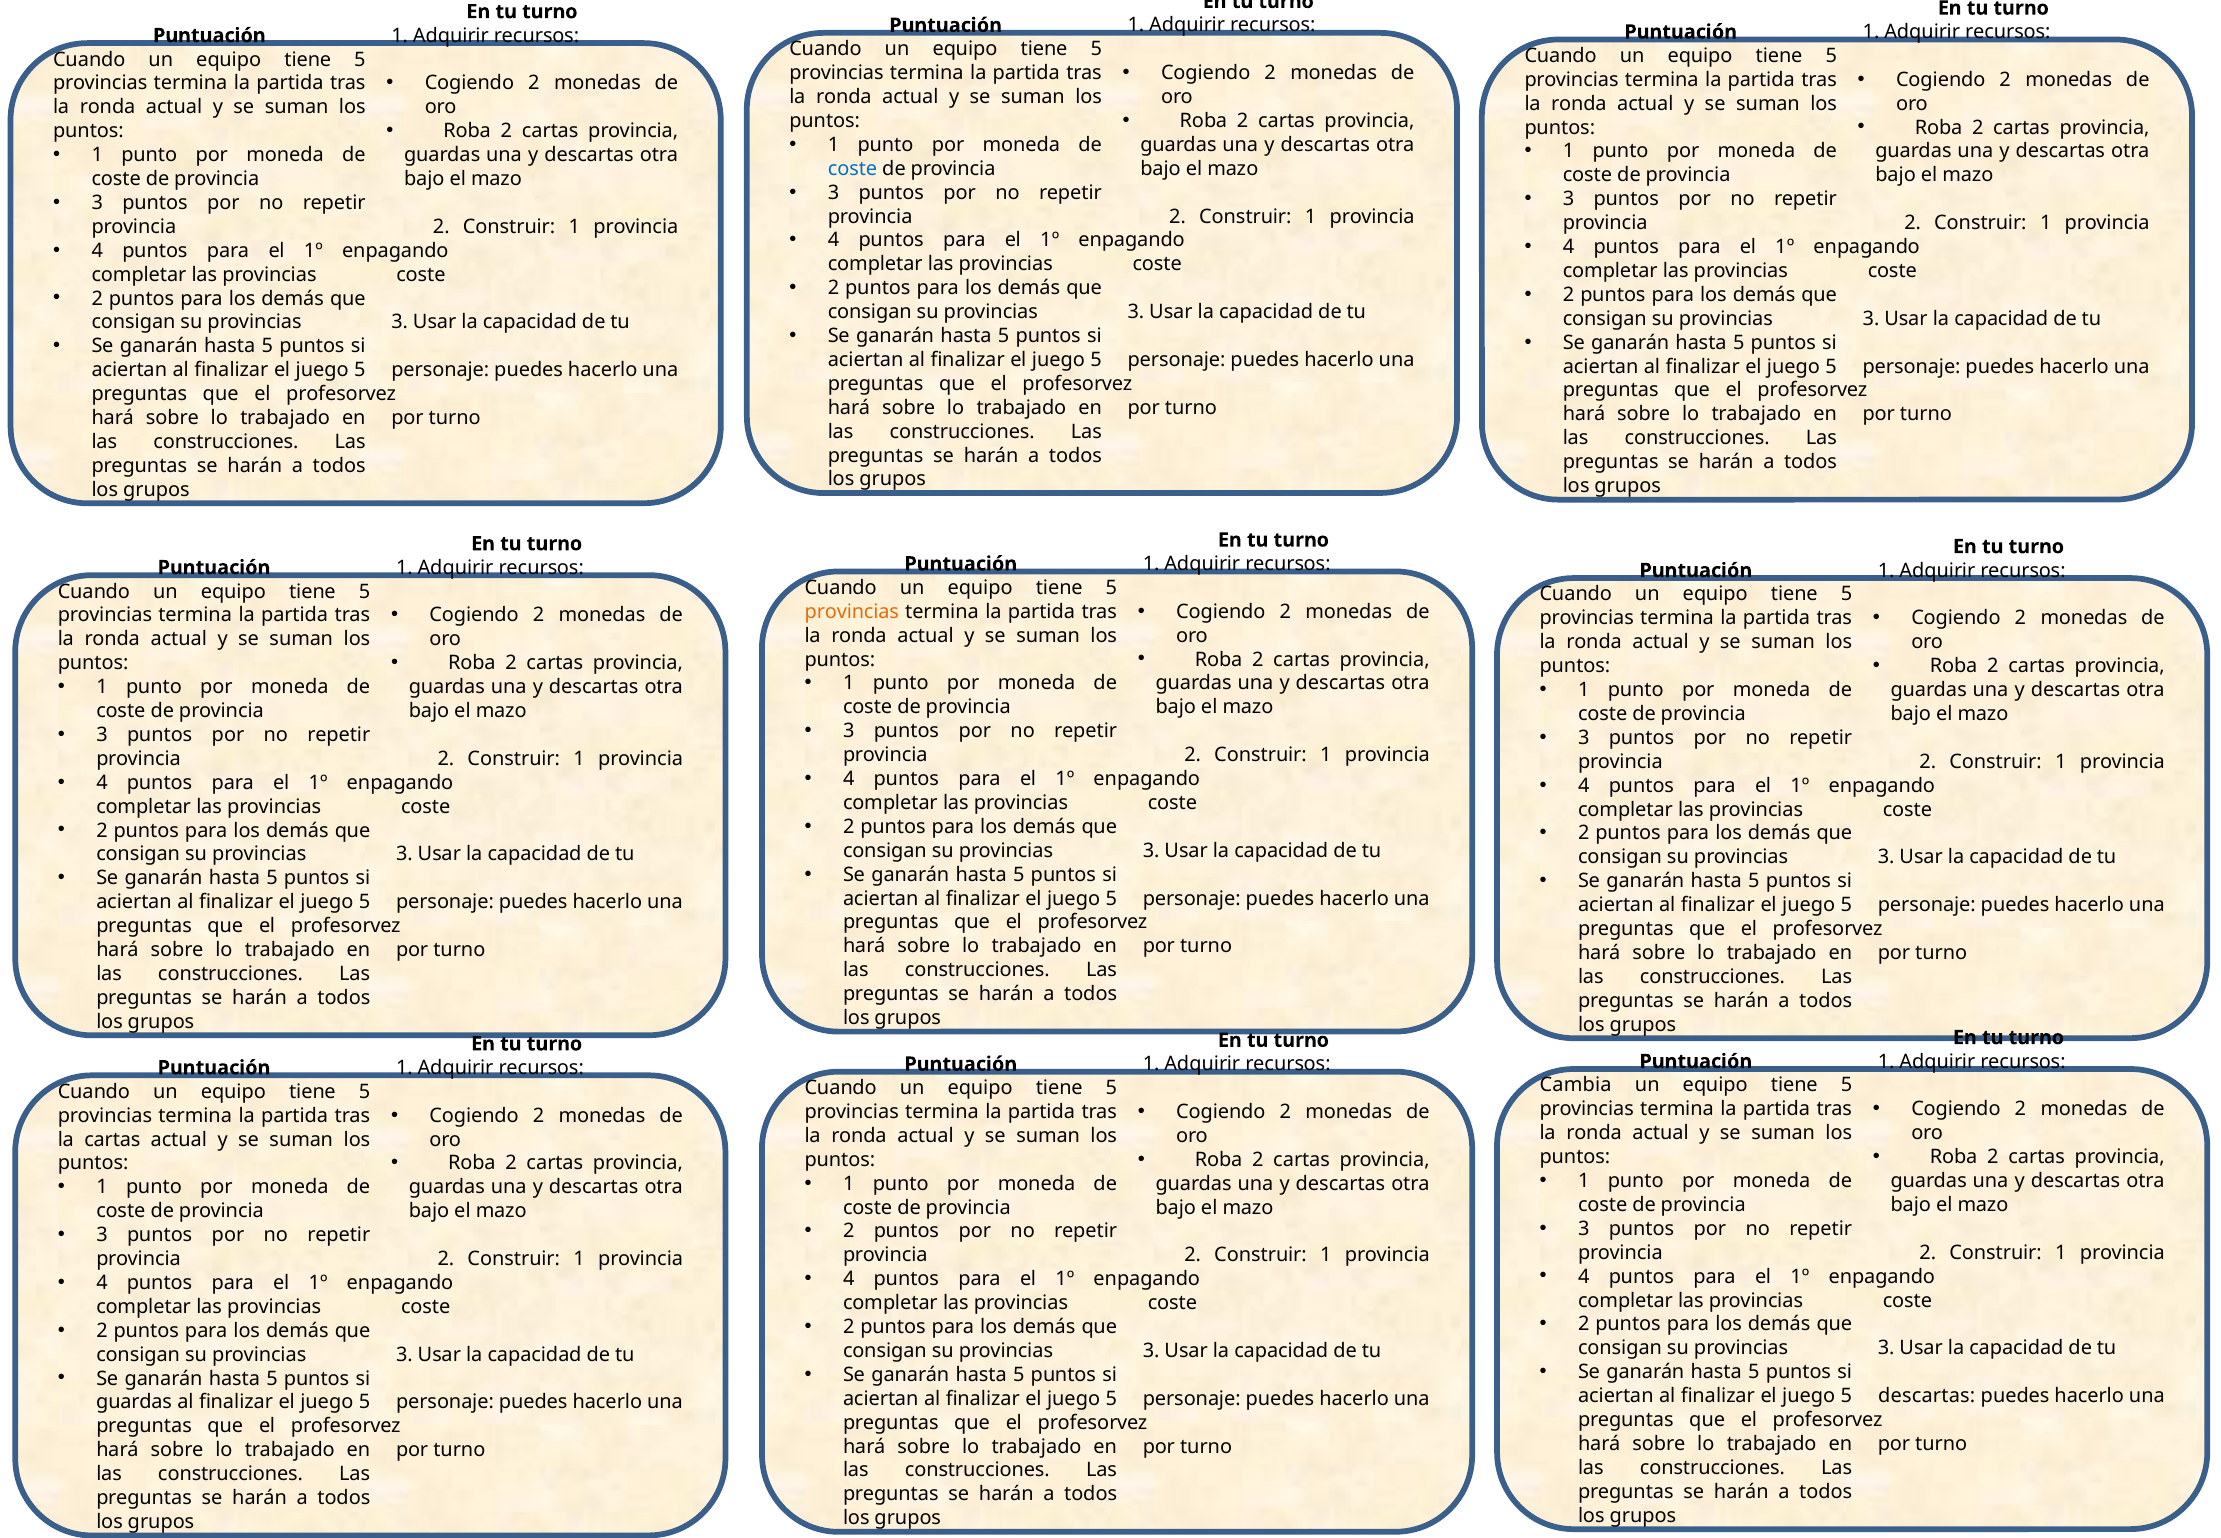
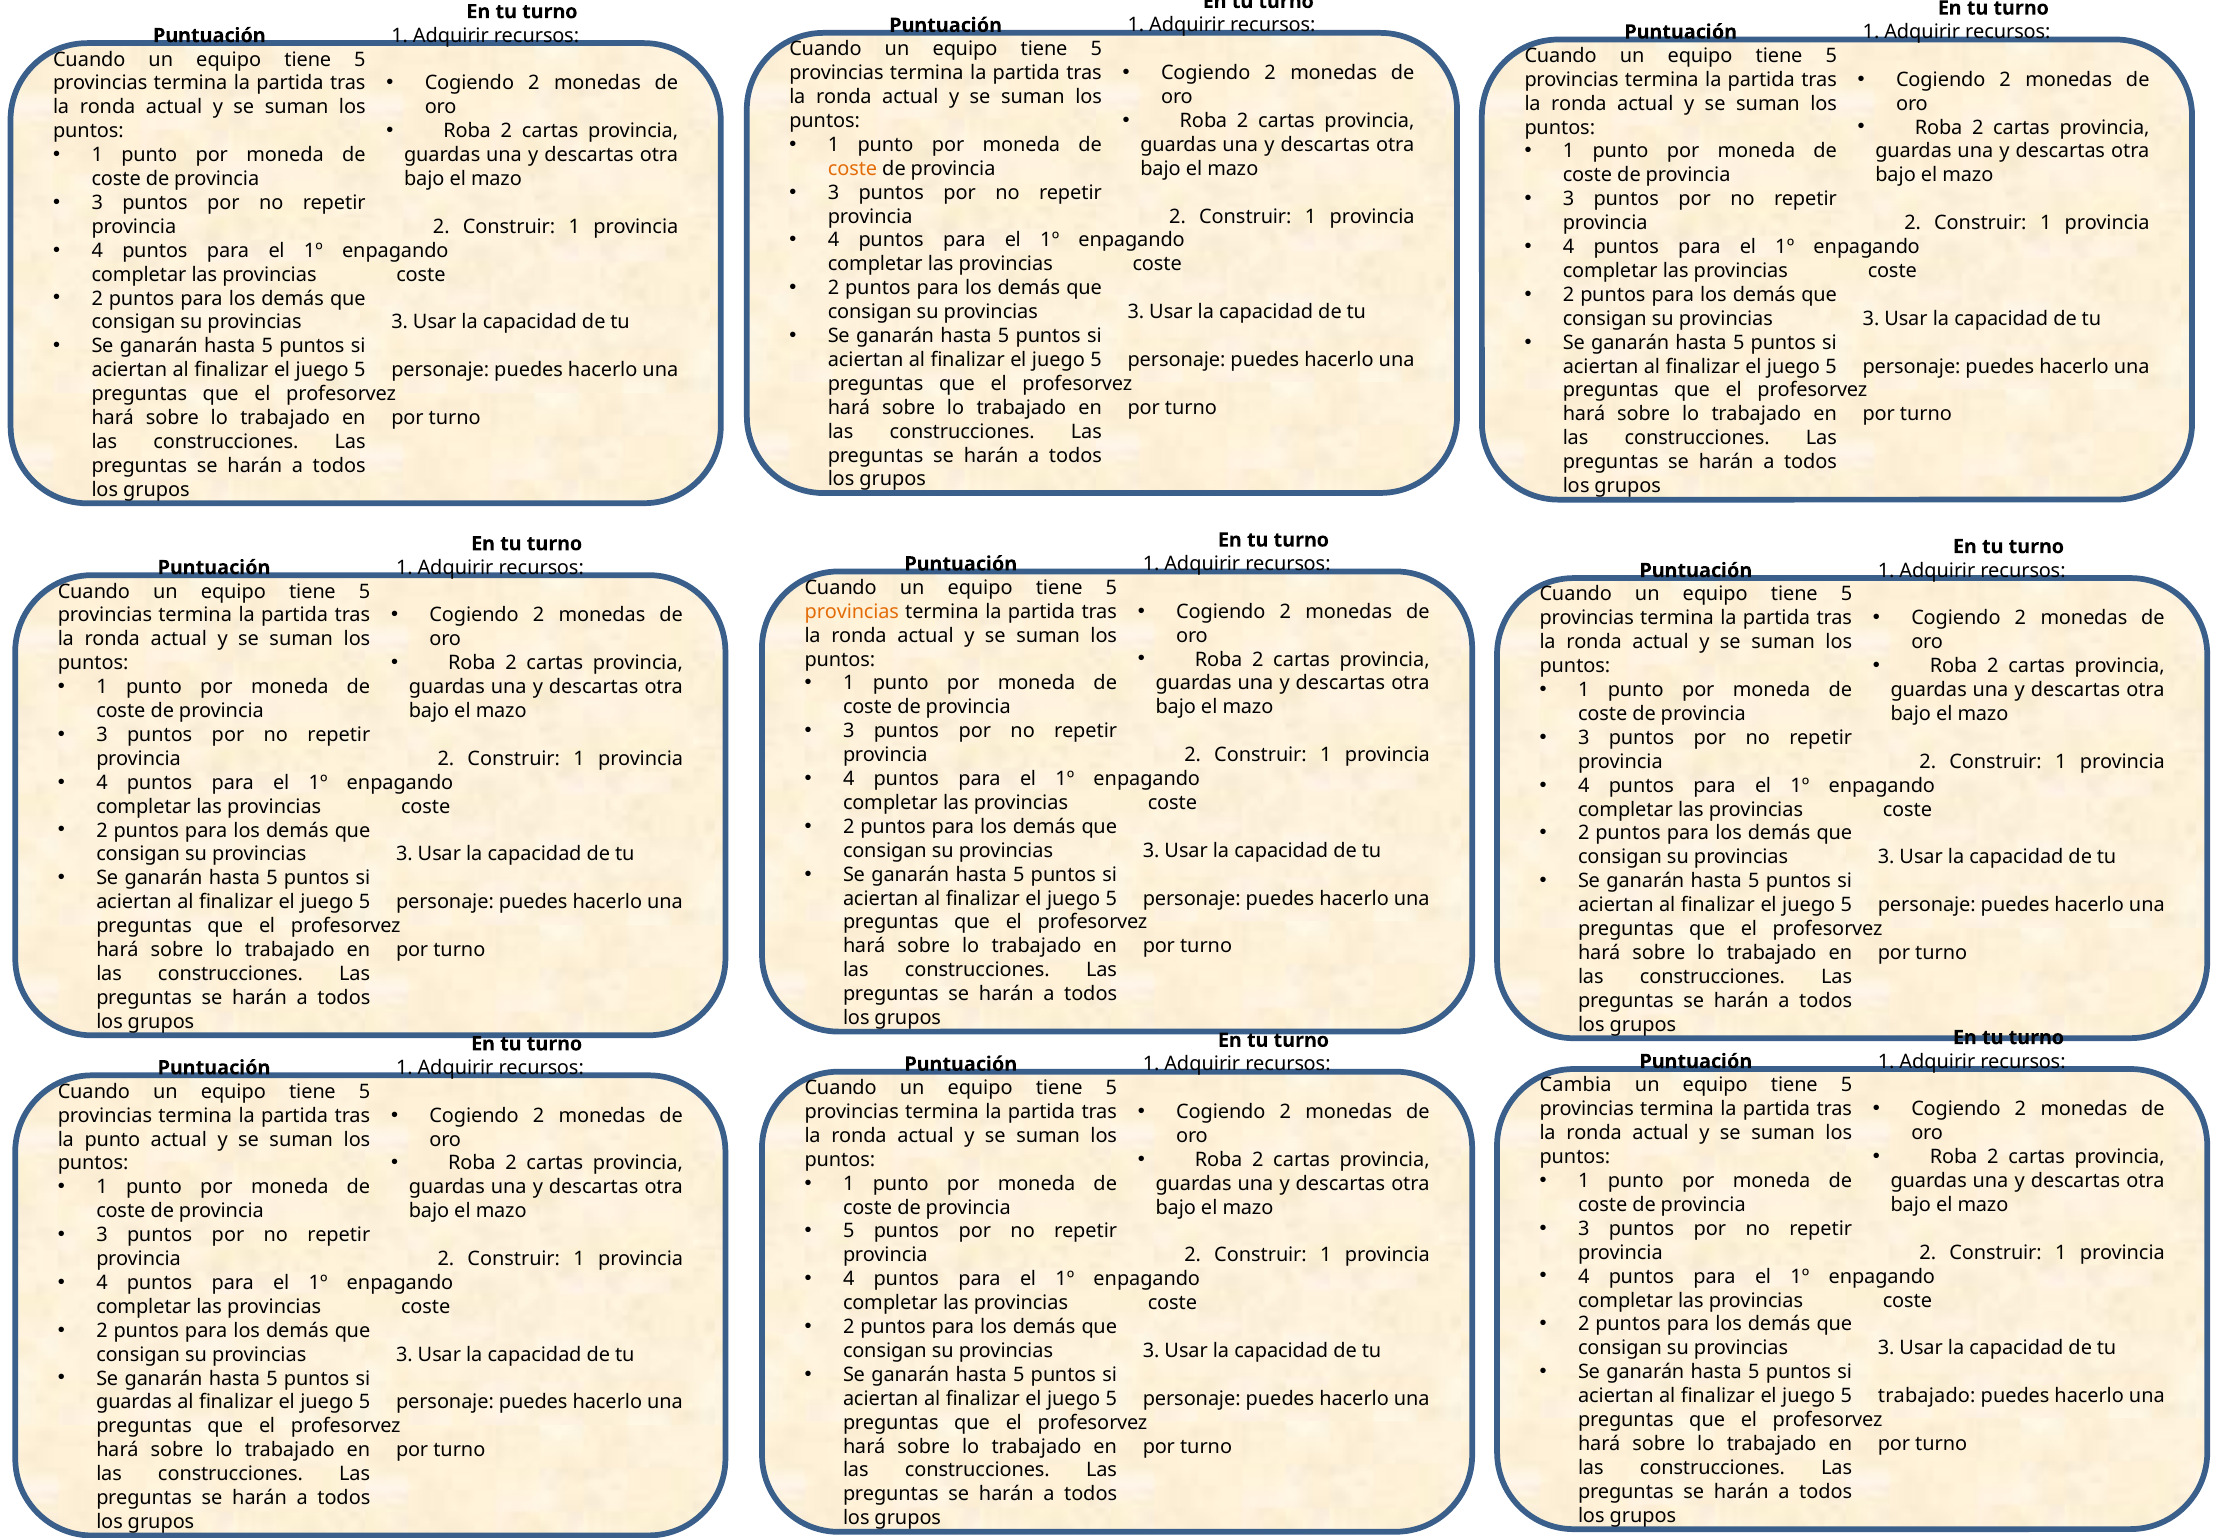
coste colour: blue -> orange (853, 169)
la cartas: cartas -> punto (112, 1139)
2: 2 -> 5 (849, 1231)
descartas: descartas -> trabajado (1927, 1396)
